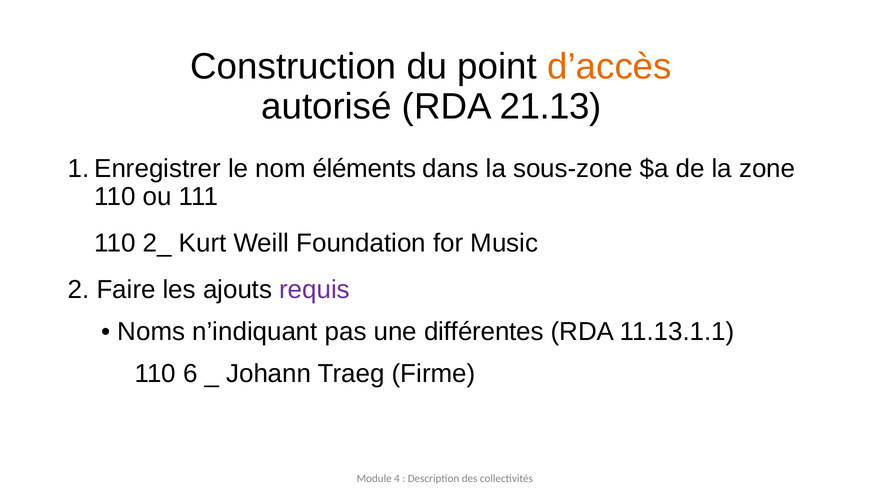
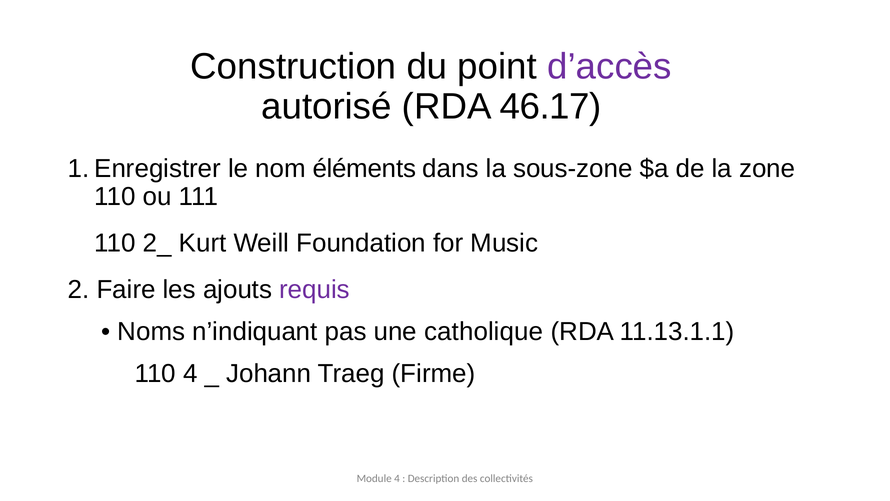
d’accès colour: orange -> purple (609, 67)
21.13: 21.13 -> 46.17 (551, 106)
différentes: différentes -> catholique (484, 331)
110 6: 6 -> 4 (190, 373)
